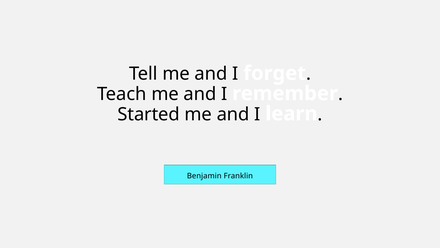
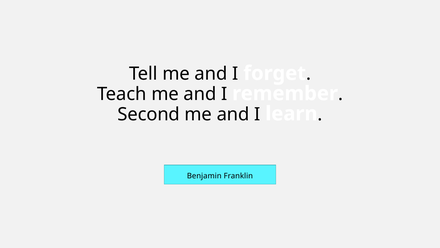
Started: Started -> Second (149, 114)
